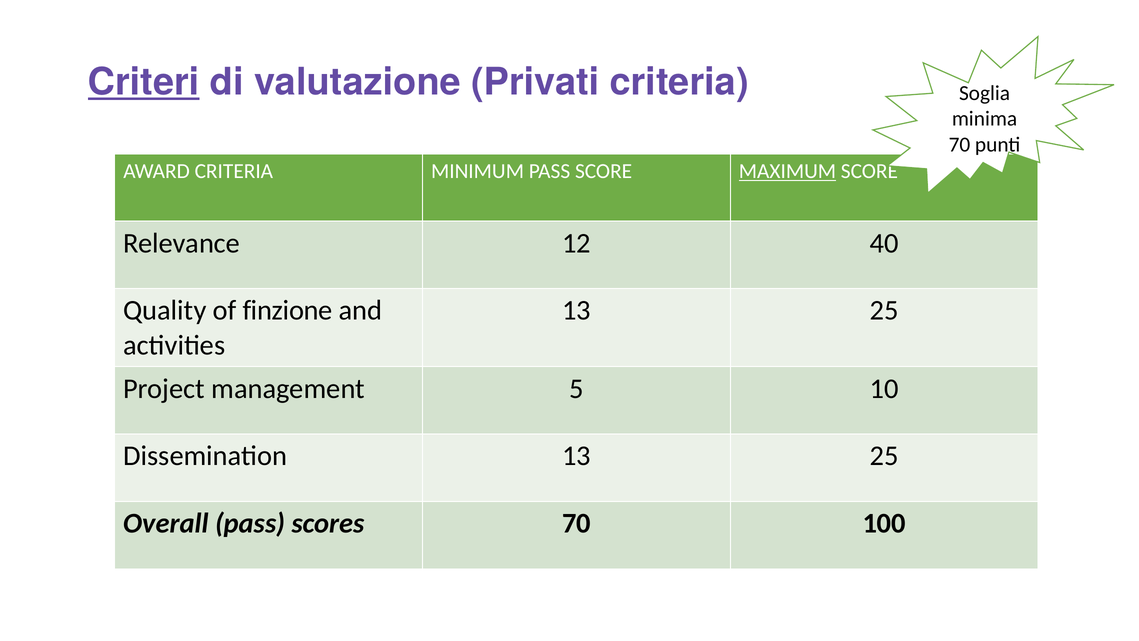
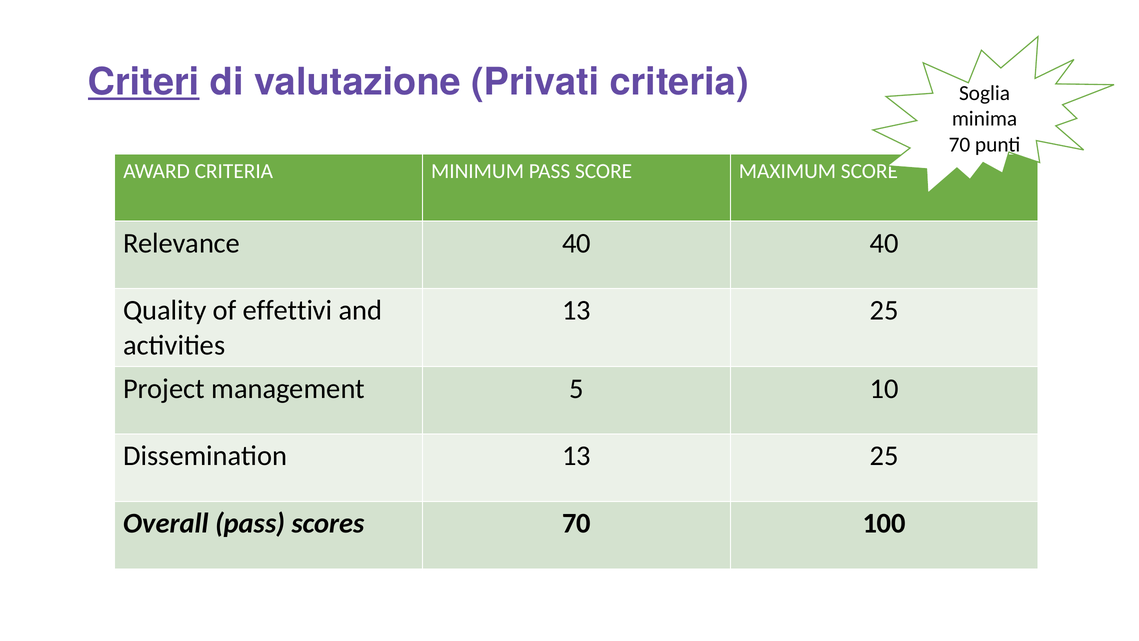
MAXIMUM underline: present -> none (787, 171)
Relevance 12: 12 -> 40 (576, 243)
finzione: finzione -> effettivi (288, 310)
